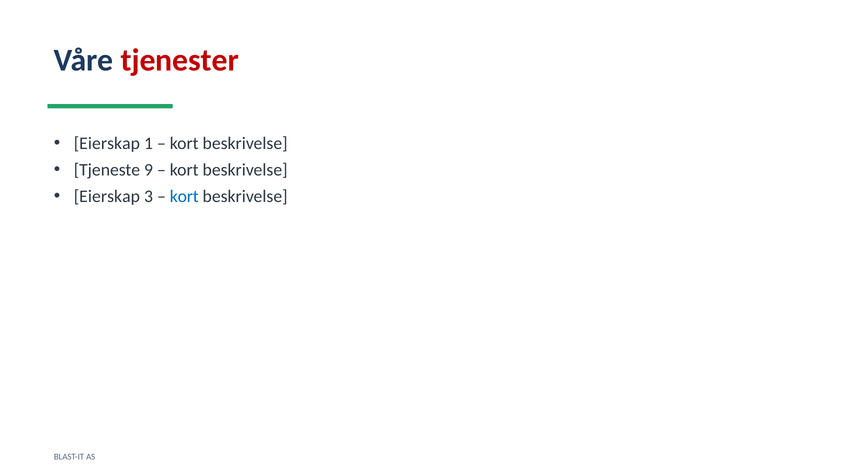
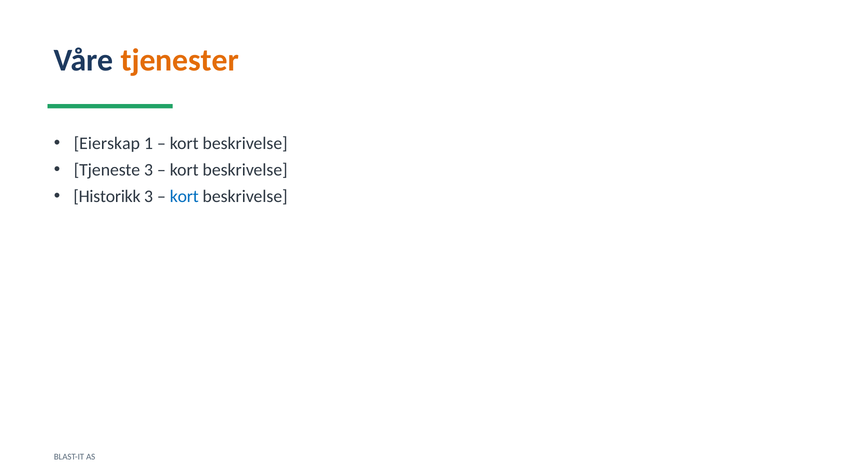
tjenester colour: red -> orange (180, 60)
Tjeneste 9: 9 -> 3 (148, 170)
Eierskap: Eierskap -> Historikk (107, 196)
